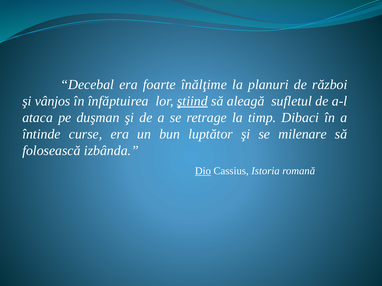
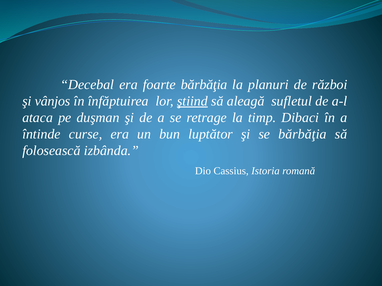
foarte înălţime: înălţime -> bărbăţia (204, 85)
se milenare: milenare -> bărbăţia (303, 134)
Dio underline: present -> none (203, 171)
